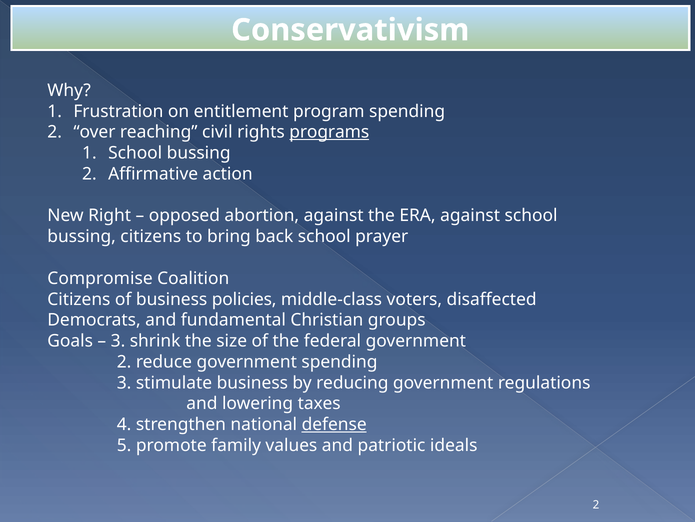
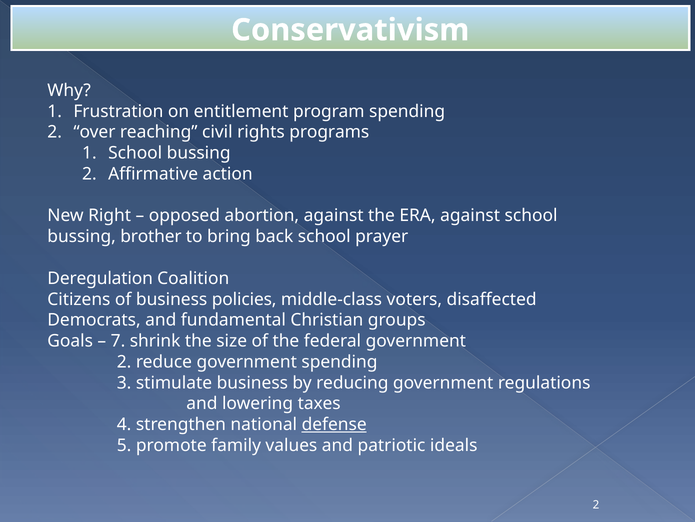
programs underline: present -> none (329, 132)
bussing citizens: citizens -> brother (151, 236)
Compromise: Compromise -> Deregulation (100, 278)
3: 3 -> 7 (118, 341)
